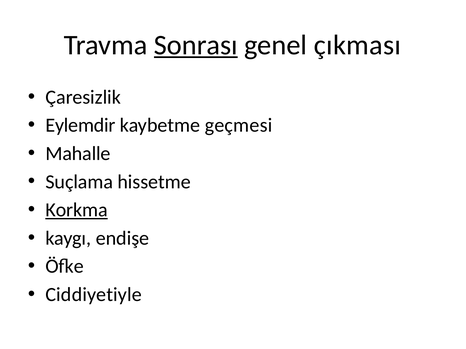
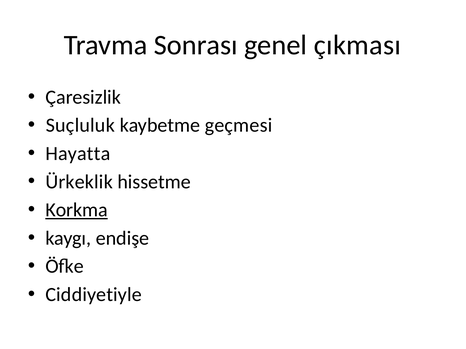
Sonrası underline: present -> none (196, 45)
Eylemdir: Eylemdir -> Suçluluk (80, 126)
Mahalle: Mahalle -> Hayatta (78, 154)
Suçlama: Suçlama -> Ürkeklik (79, 182)
